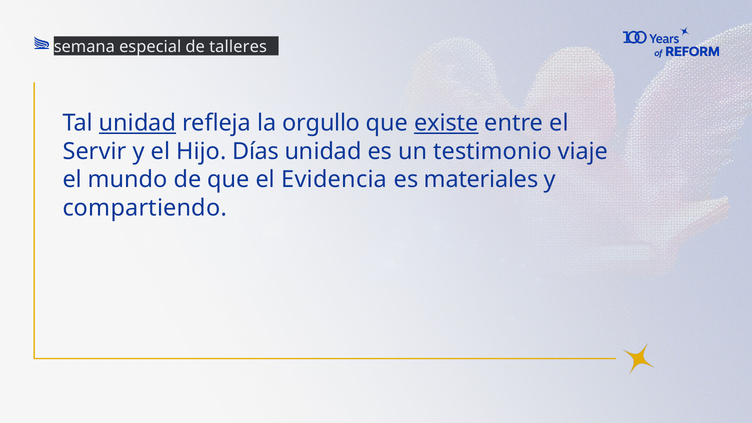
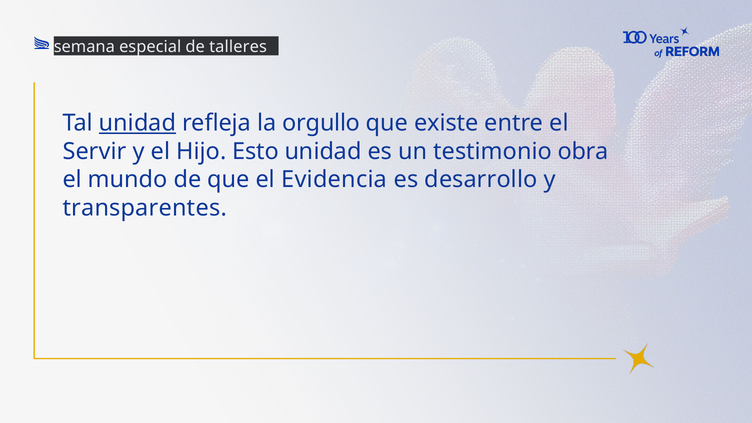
existe underline: present -> none (446, 123)
Días: Días -> Esto (256, 151)
viaje: viaje -> obra (583, 151)
materiales: materiales -> desarrollo (481, 180)
compartiendo: compartiendo -> transparentes (145, 208)
